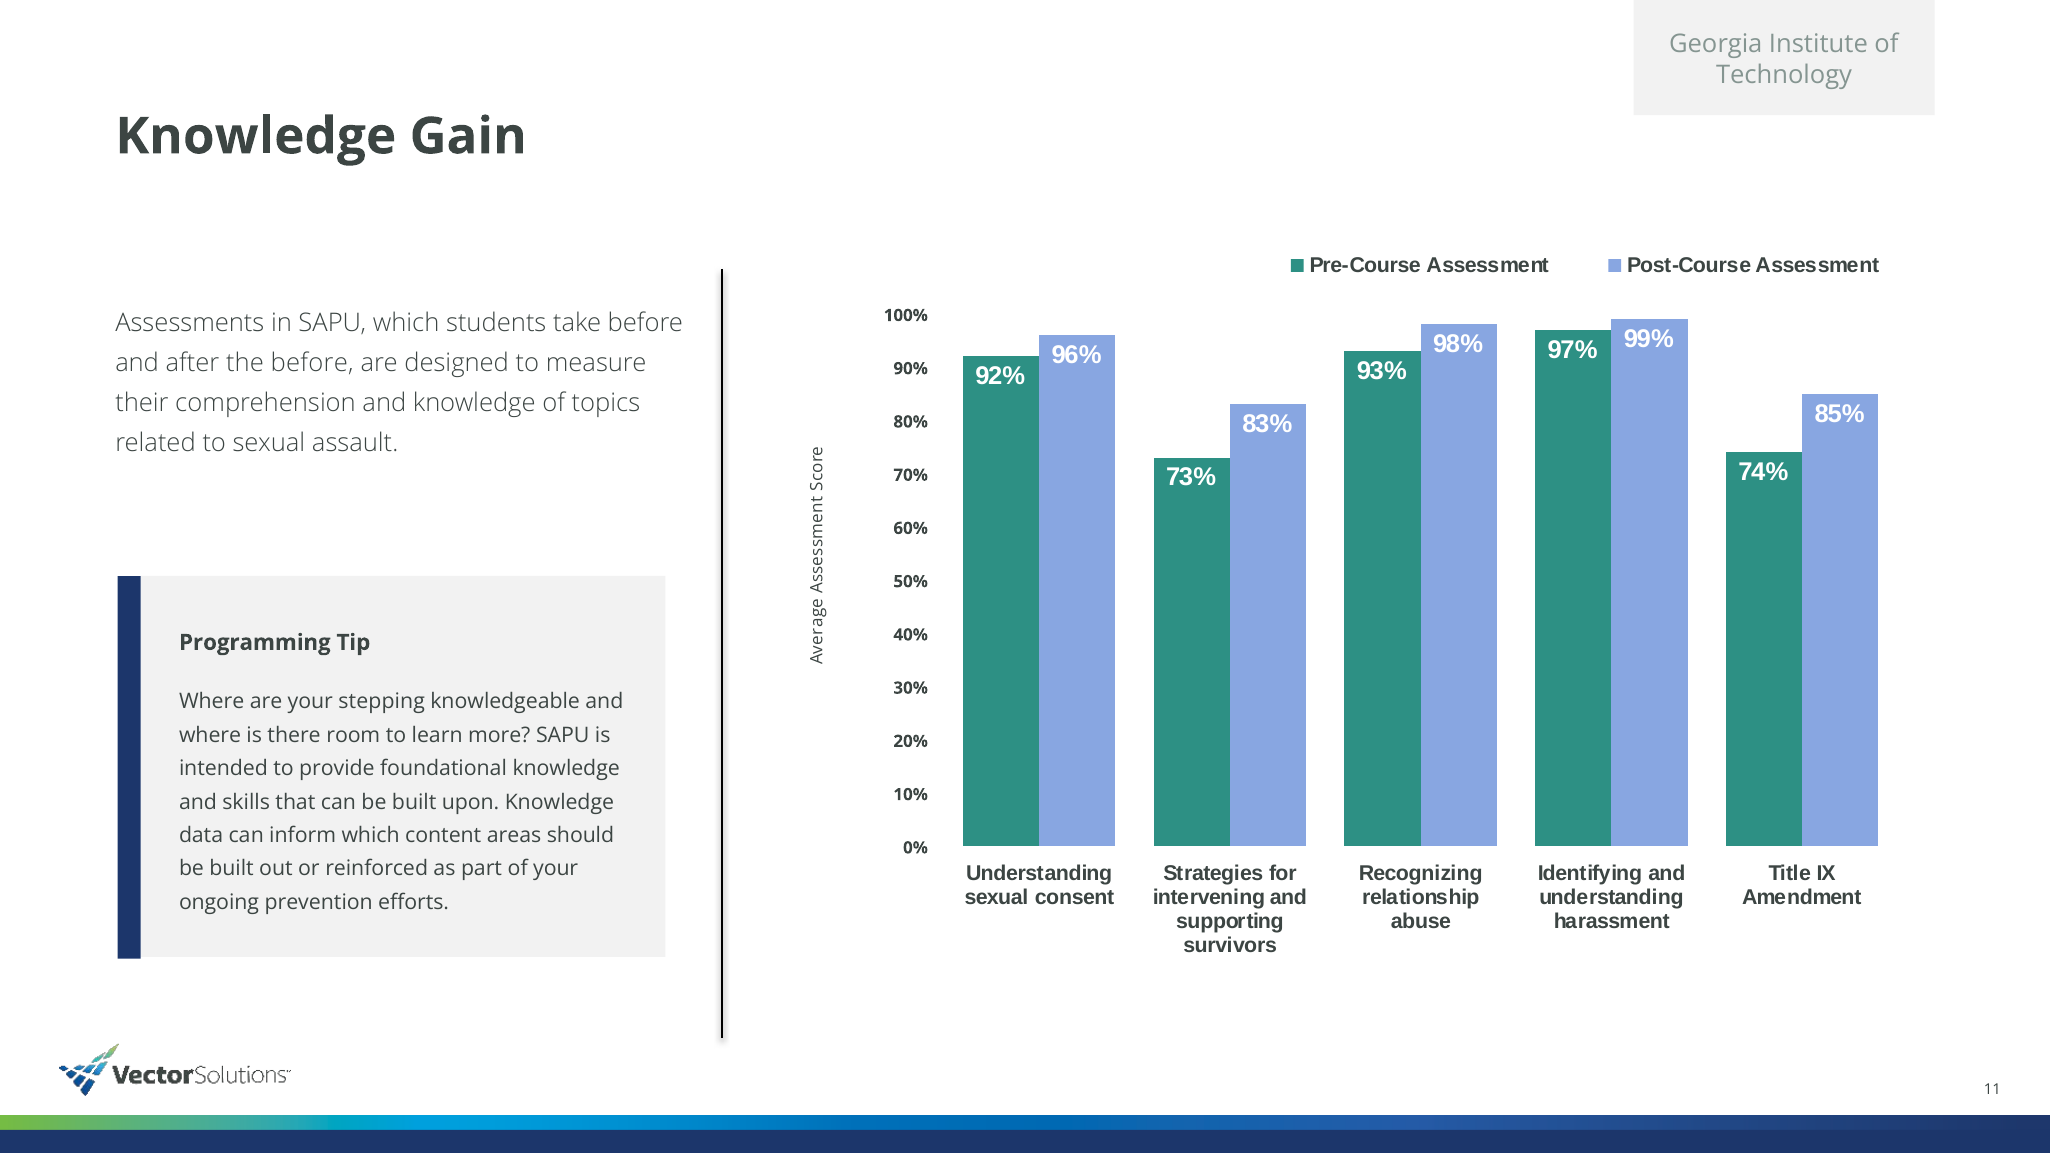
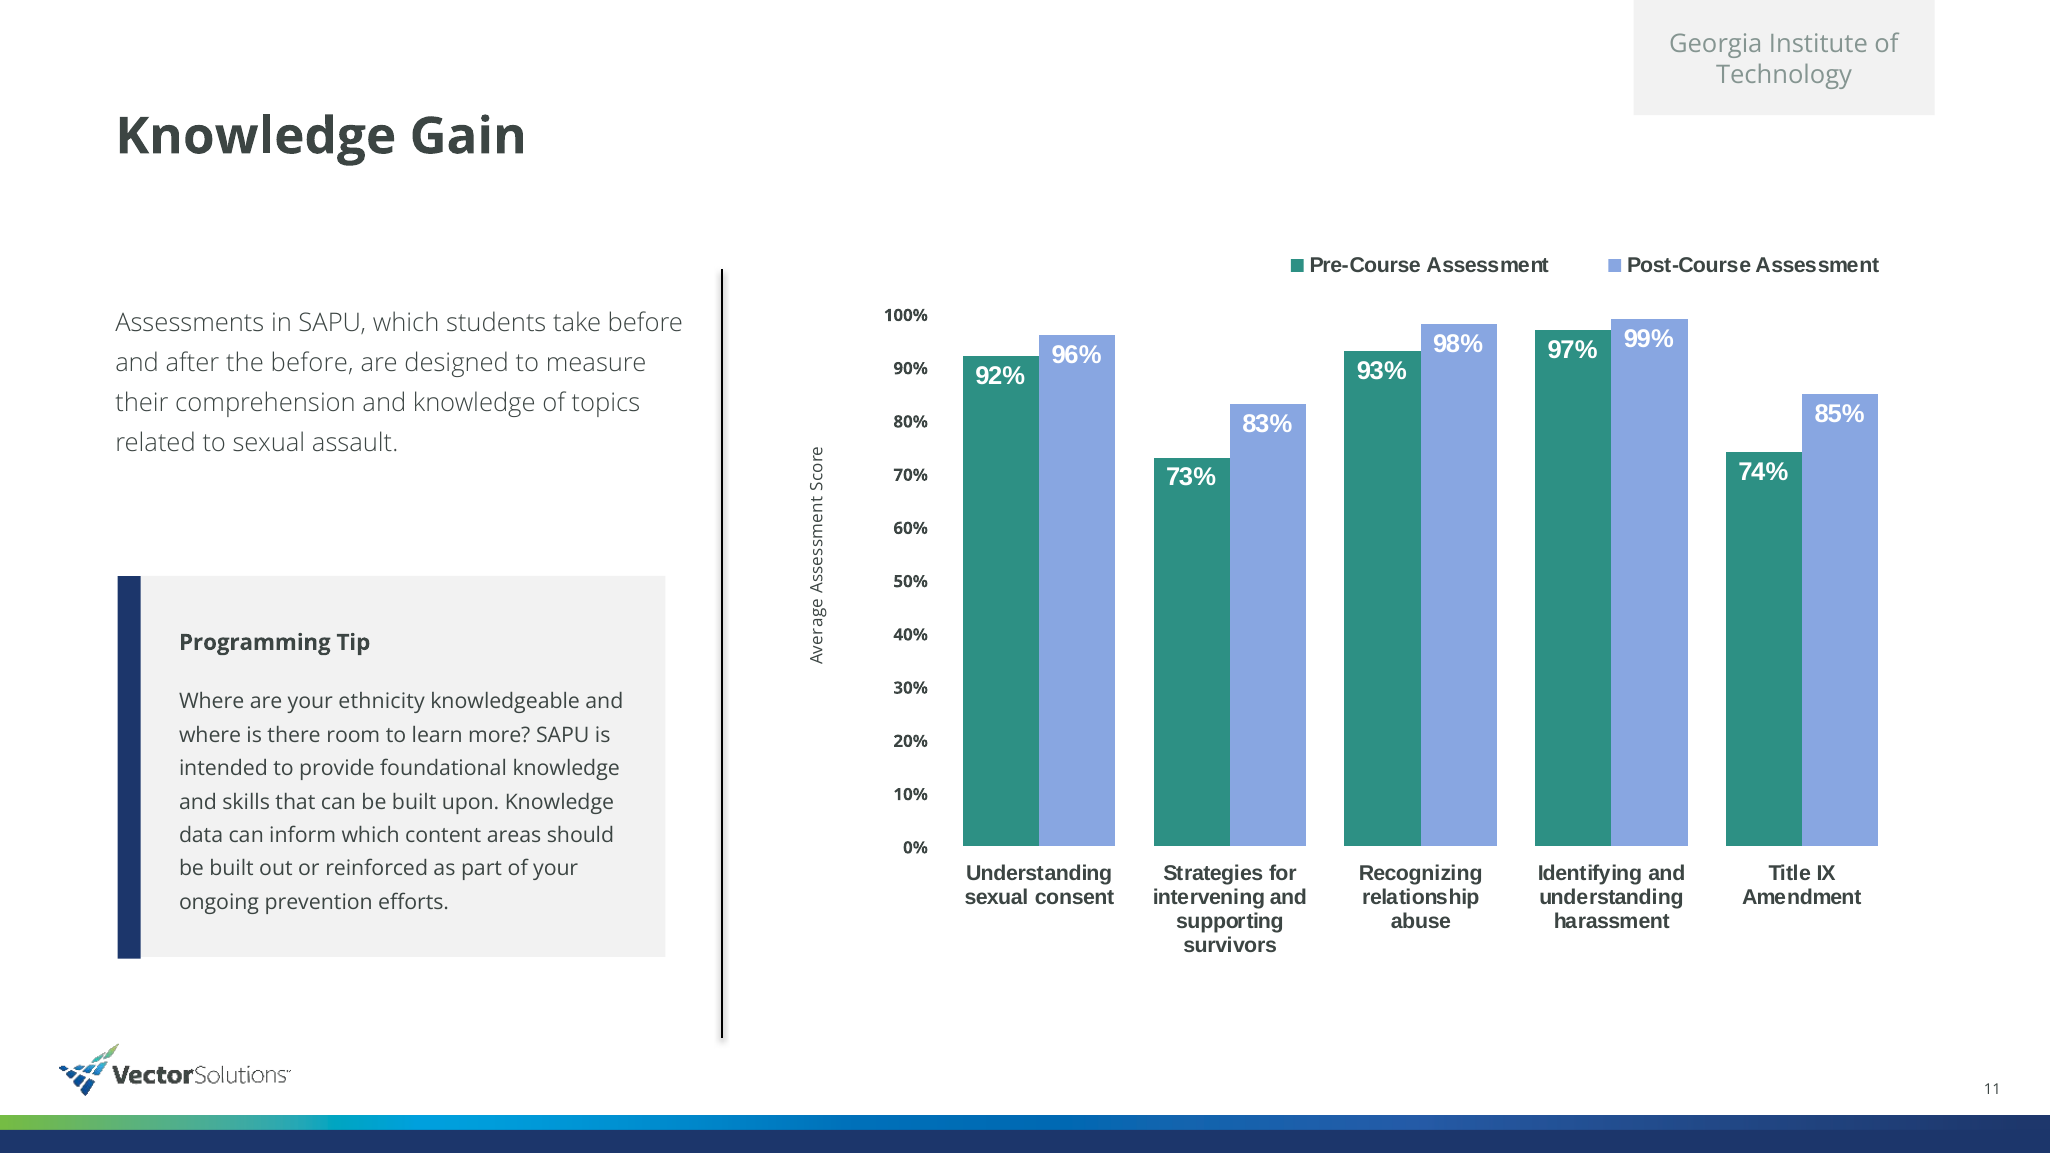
stepping: stepping -> ethnicity (382, 702)
